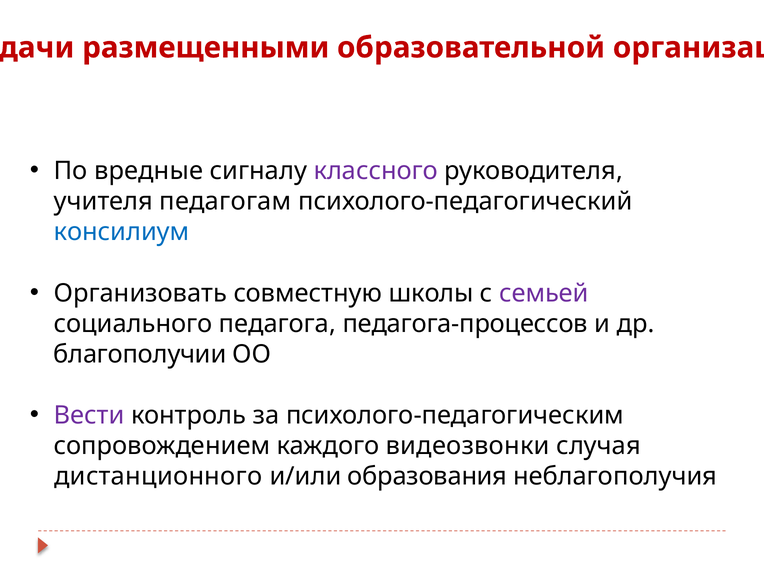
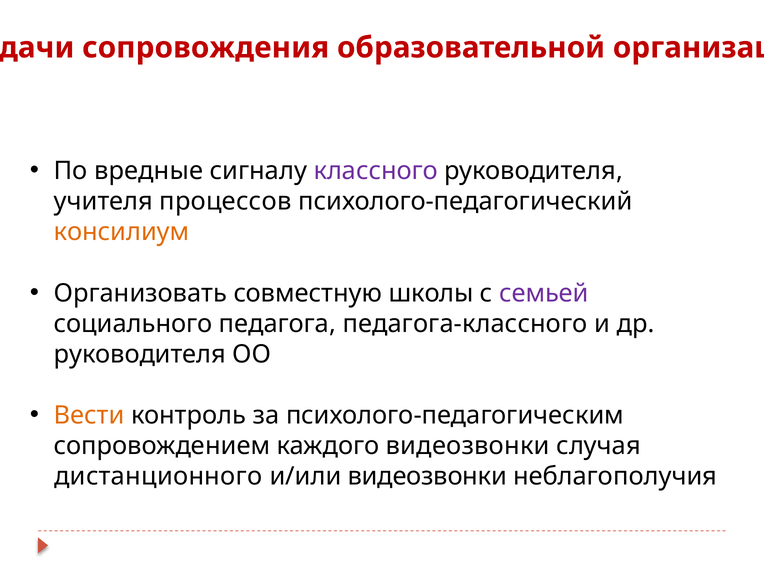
размещенными: размещенными -> сопровождения (206, 48)
педагогам: педагогам -> процессов (225, 201)
консилиум colour: blue -> orange (122, 232)
педагога-процессов: педагога-процессов -> педагога-классного (465, 324)
благополучии: благополучии -> руководителя (140, 354)
Вести colour: purple -> orange (89, 415)
и/или образования: образования -> видеозвонки (427, 477)
